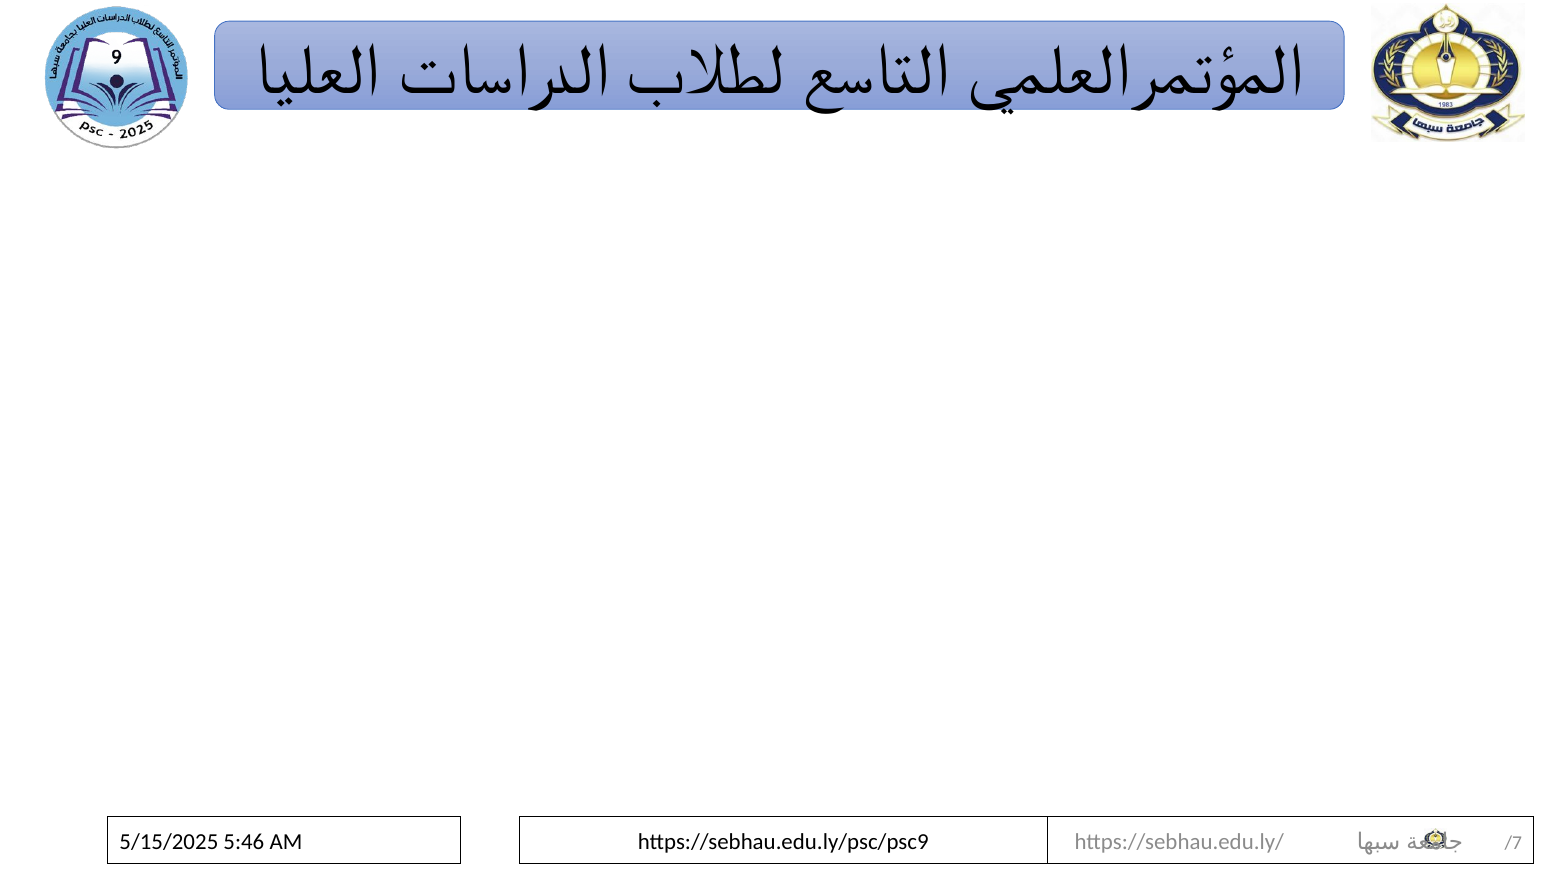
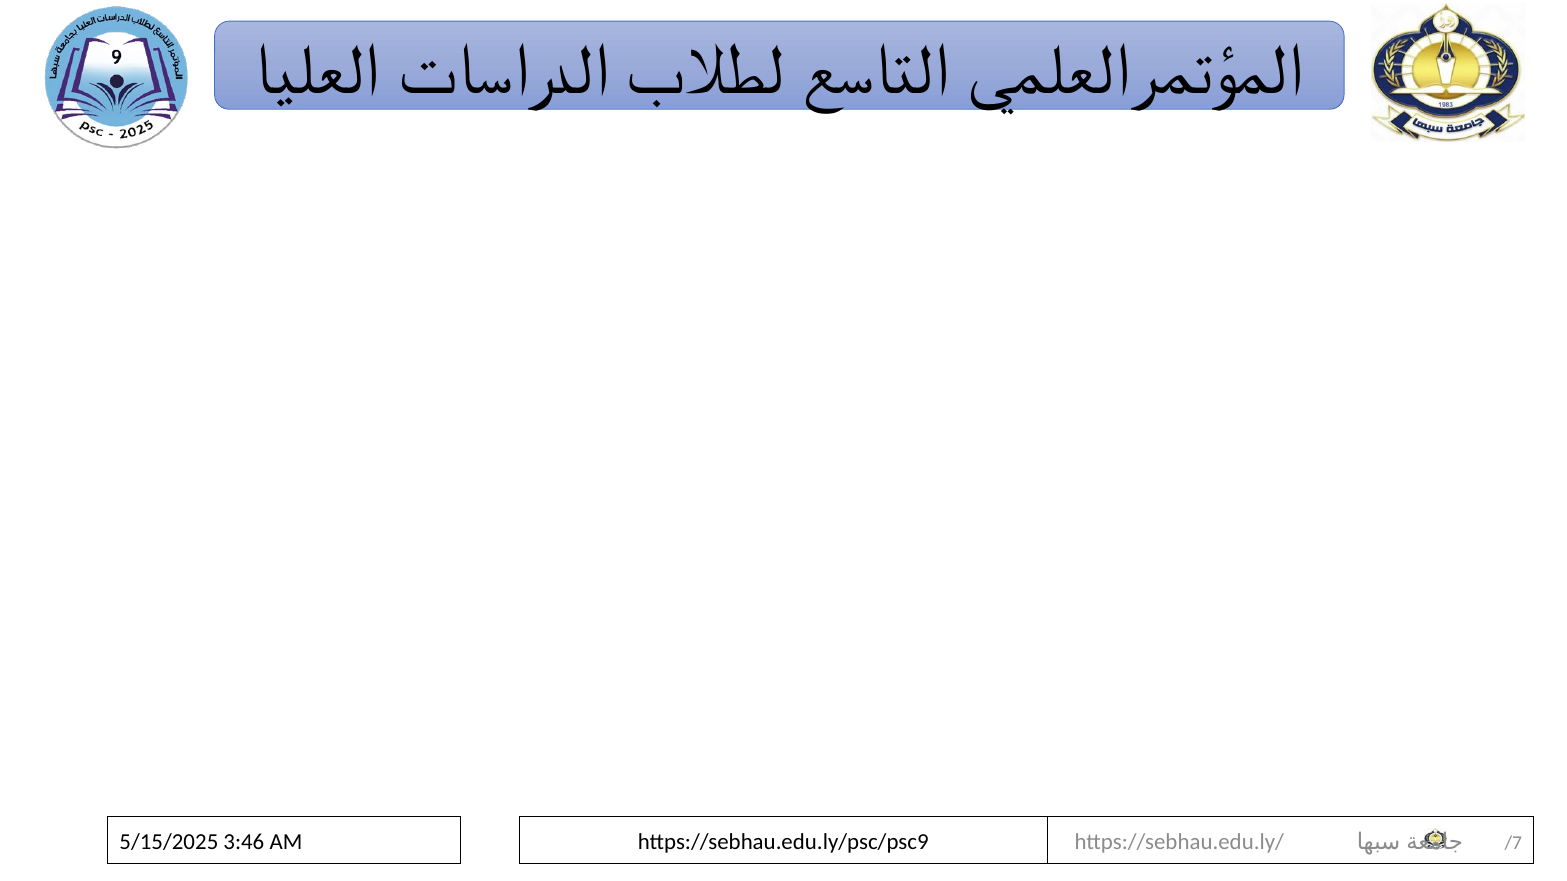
5:46: 5:46 -> 3:46 (244, 842)
